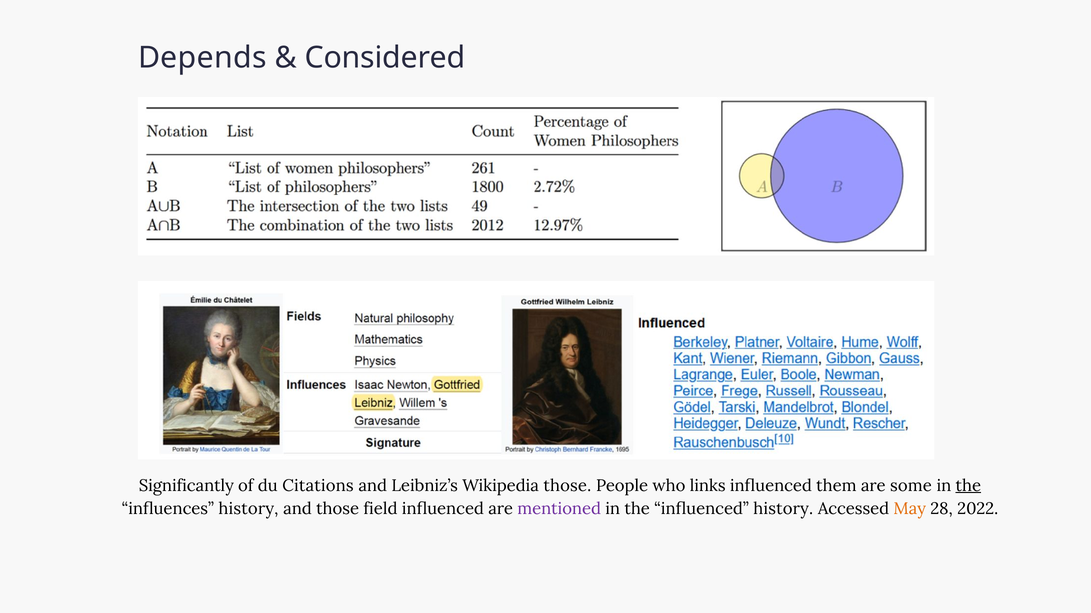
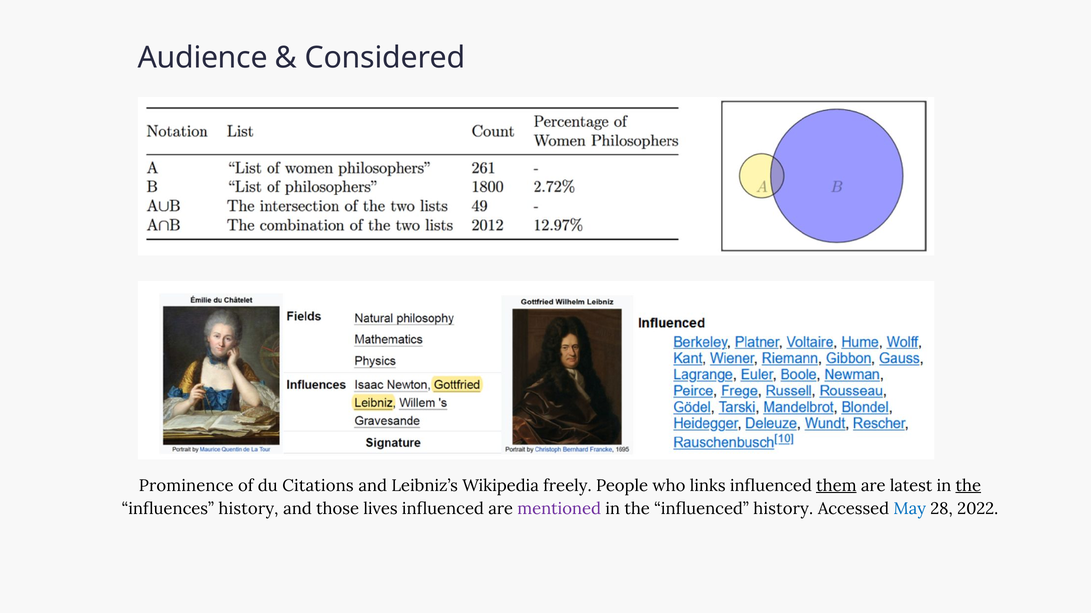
Depends: Depends -> Audience (203, 58)
Significantly: Significantly -> Prominence (186, 486)
Wikipedia those: those -> freely (567, 486)
them underline: none -> present (836, 486)
some: some -> latest (911, 486)
field: field -> lives (380, 509)
May colour: orange -> blue (910, 509)
